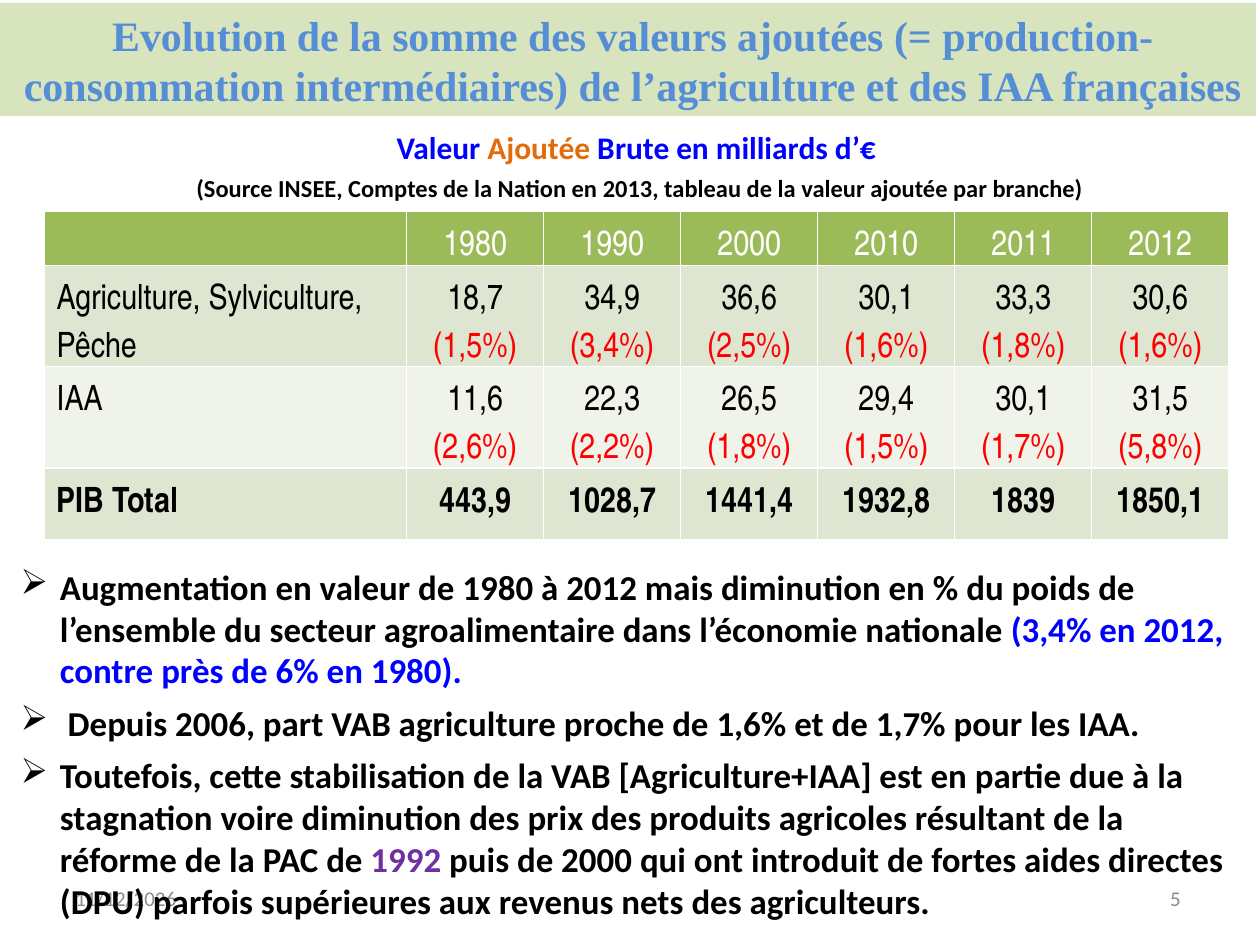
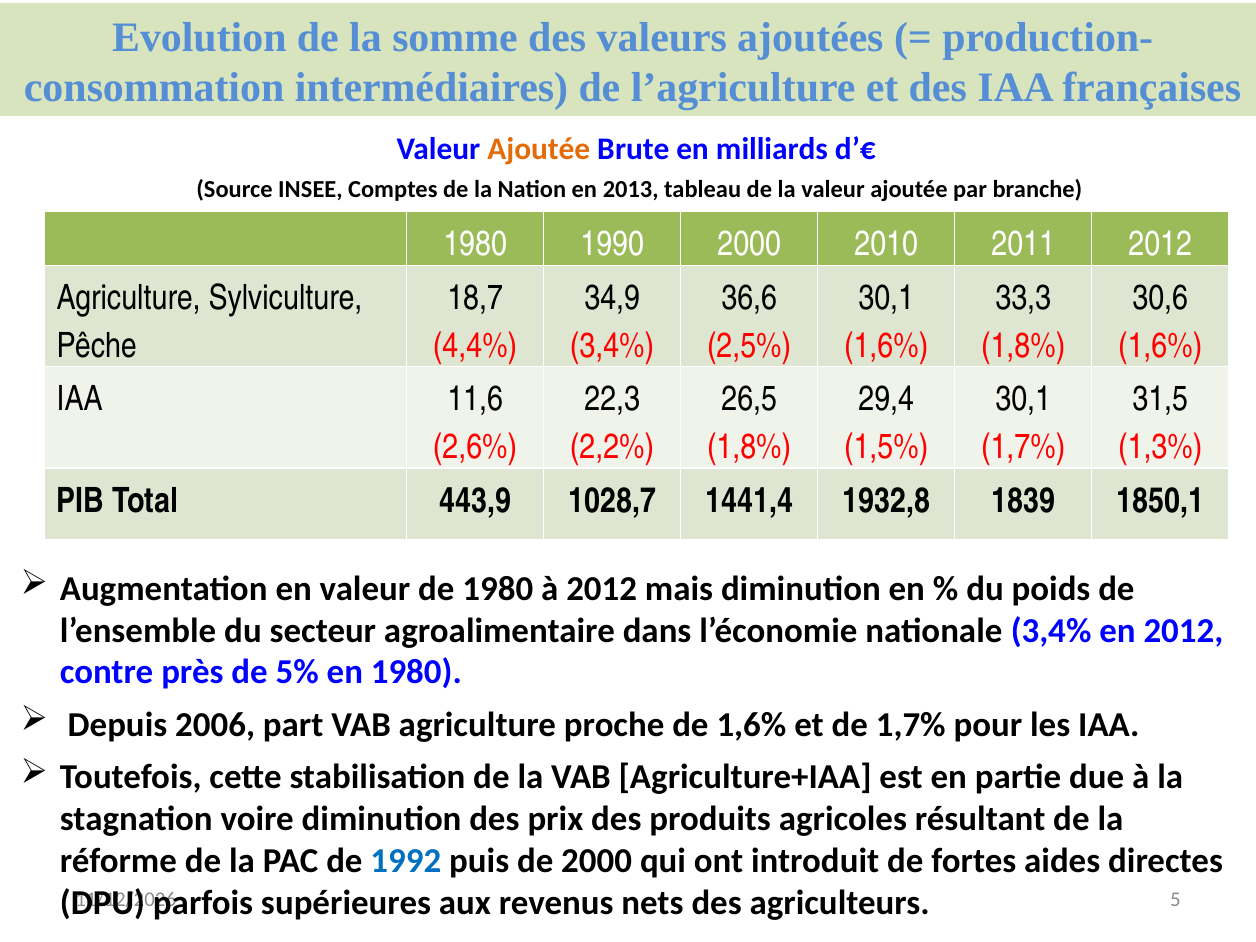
1,5%: 1,5% -> 4,4% (475, 346)
5,8%: 5,8% -> 1,3% (1160, 447)
6%: 6% -> 5% (297, 672)
1992 colour: purple -> blue (406, 861)
